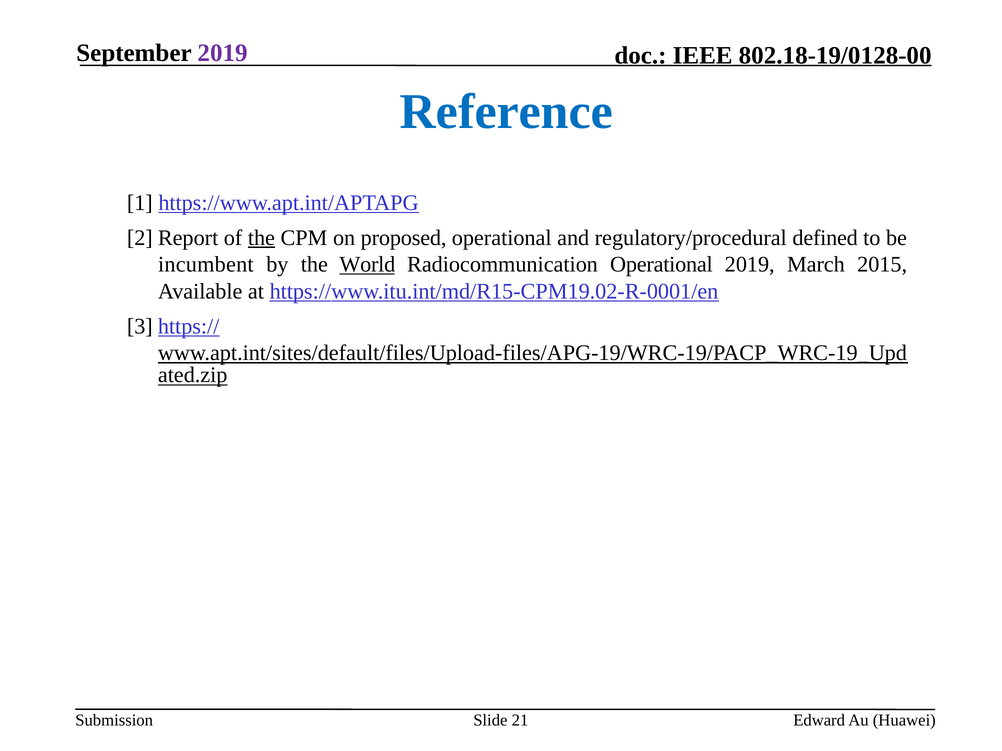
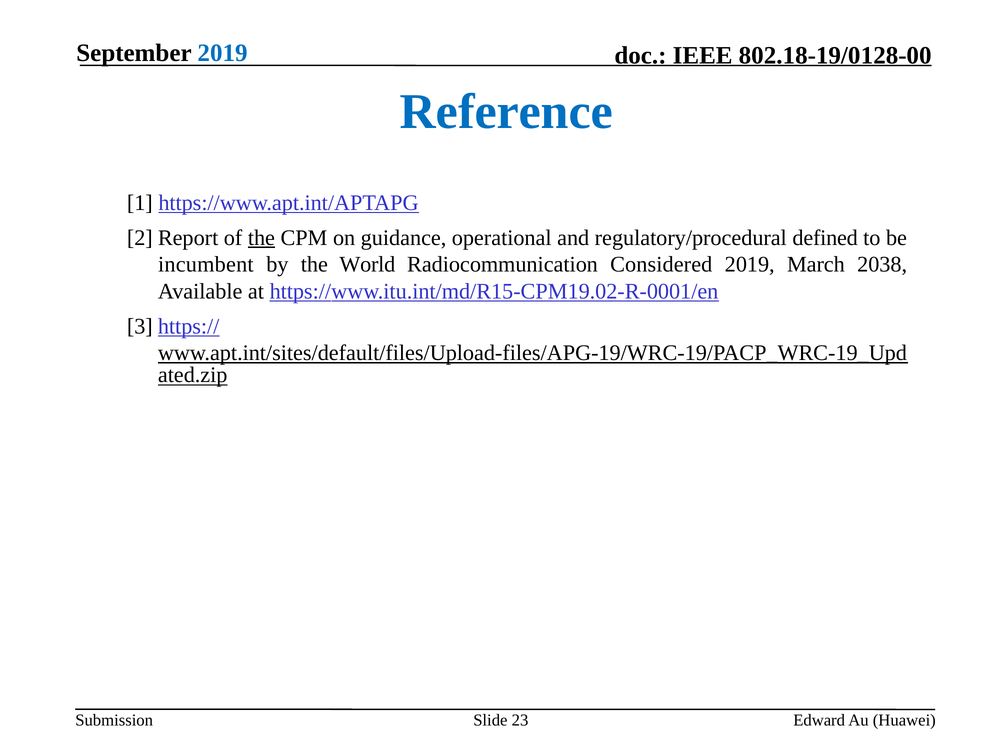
2019 colour: purple -> blue (223, 53)
proposed: proposed -> guidance (404, 238)
World underline: present -> none (367, 265)
Radiocommunication Operational: Operational -> Considered (661, 265)
2015: 2015 -> 2038 (882, 265)
21: 21 -> 23 (520, 721)
